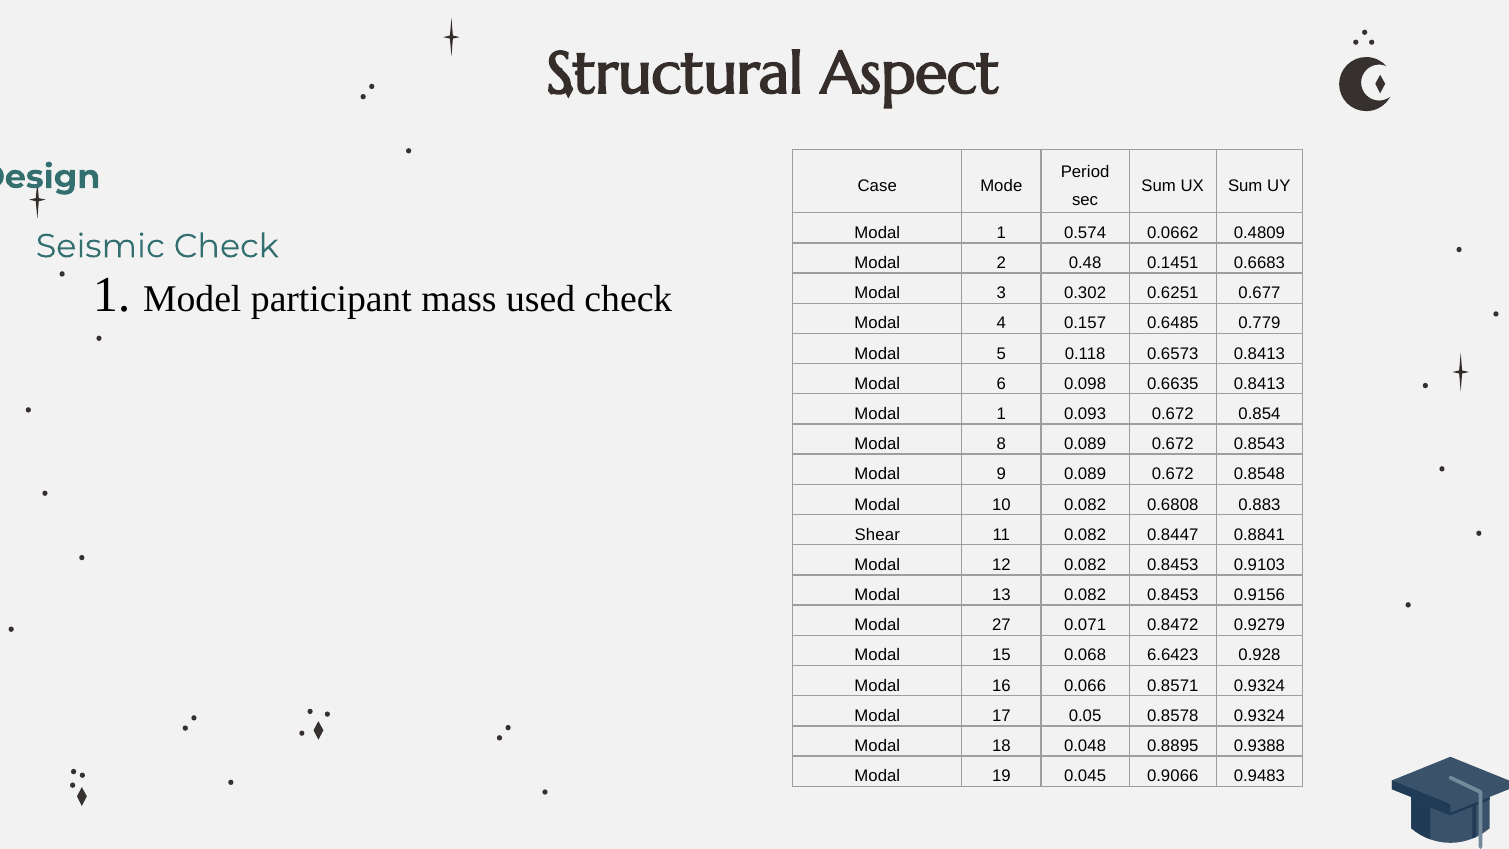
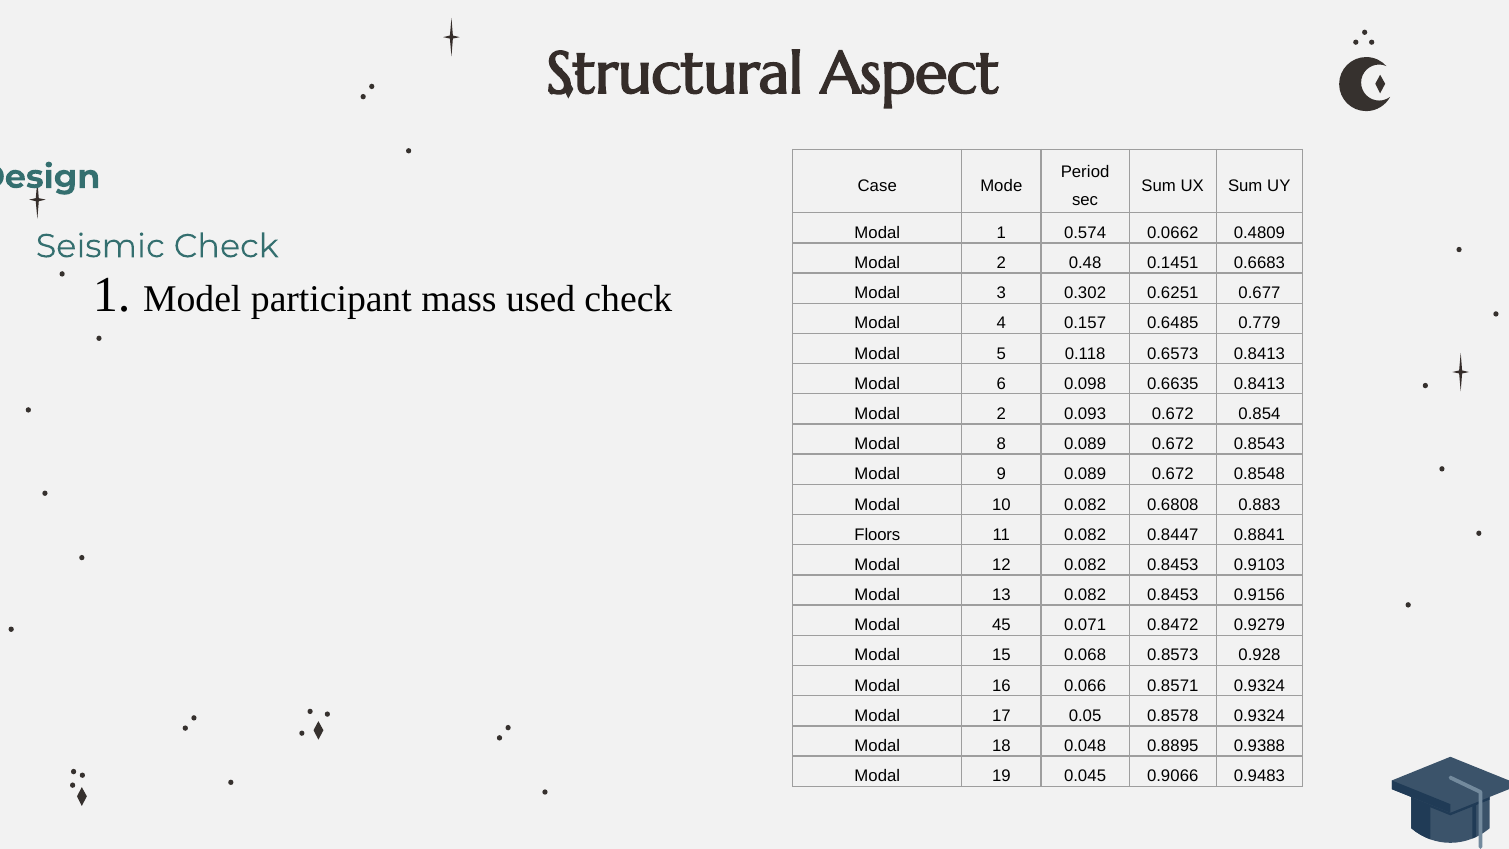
1: 1 -> 2 (1001, 414)
Shear: Shear -> Floors (877, 535)
27: 27 -> 45 (1001, 625)
6.6423: 6.6423 -> 0.8573 (1173, 655)
